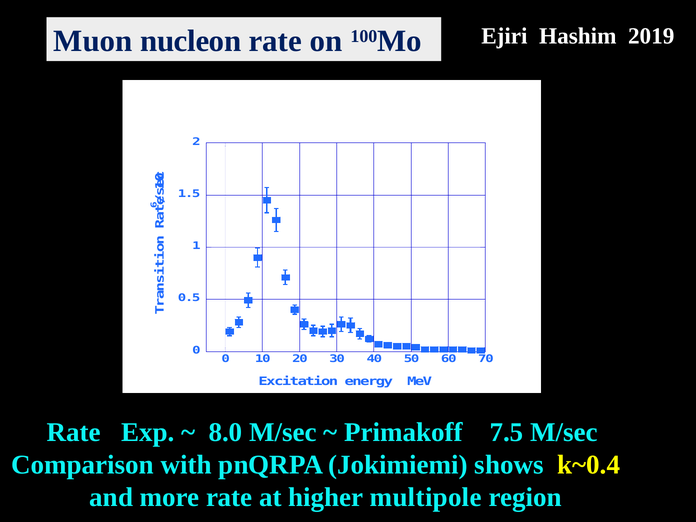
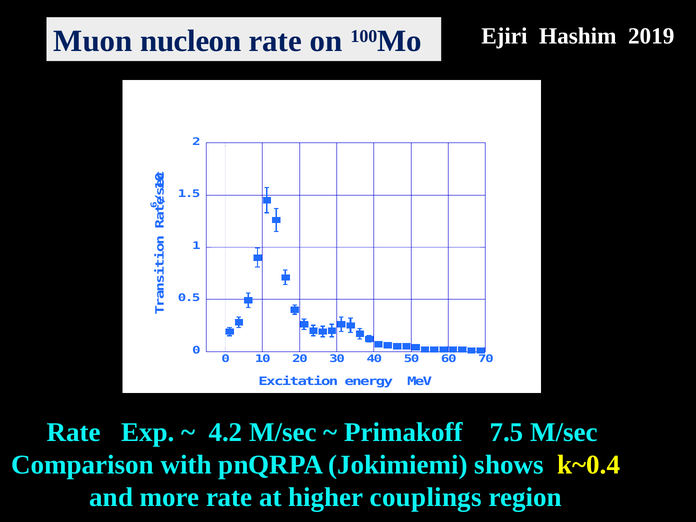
8.0: 8.0 -> 4.2 (226, 432)
multipole: multipole -> couplings (426, 497)
